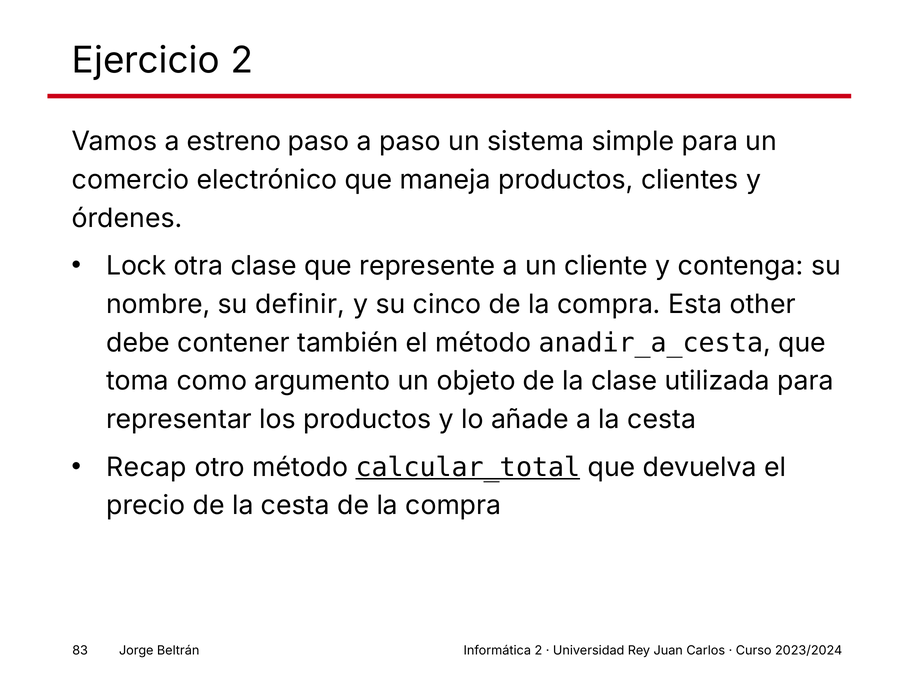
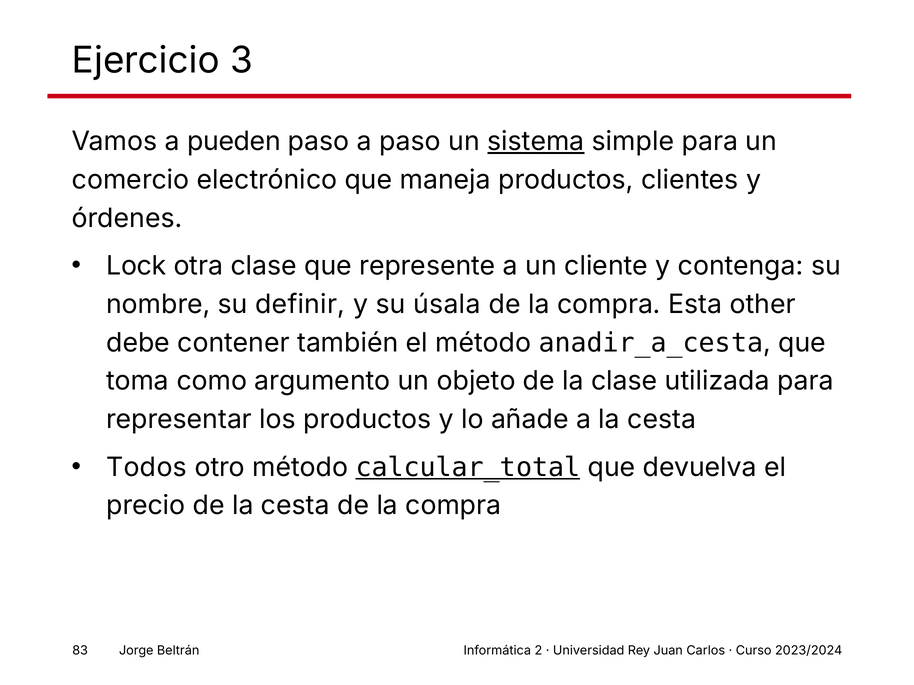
Ejercicio 2: 2 -> 3 (242, 61)
estreno: estreno -> pueden (234, 142)
sistema underline: none -> present (536, 142)
cinco: cinco -> úsala (447, 305)
Recap: Recap -> Todos (147, 468)
